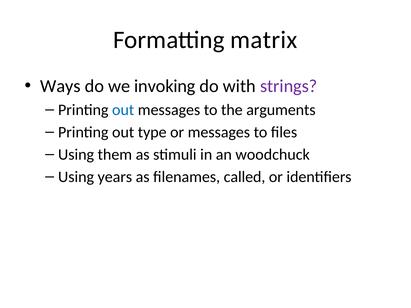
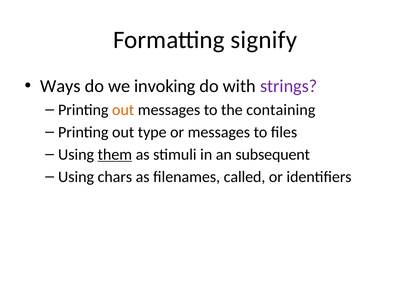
matrix: matrix -> signify (264, 40)
out colour: blue -> orange (123, 110)
arguments: arguments -> containing (281, 110)
them underline: none -> present (115, 155)
woodchuck: woodchuck -> subsequent (273, 155)
years: years -> chars (115, 177)
